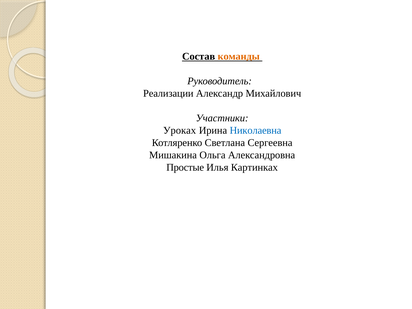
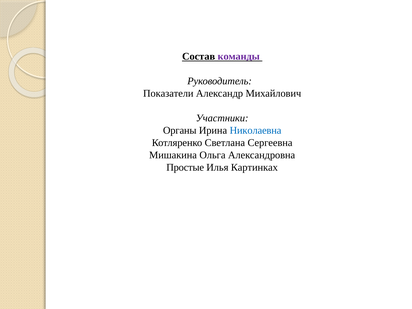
команды colour: orange -> purple (239, 56)
Реализации: Реализации -> Показатели (168, 93)
Уроках: Уроках -> Органы (180, 131)
